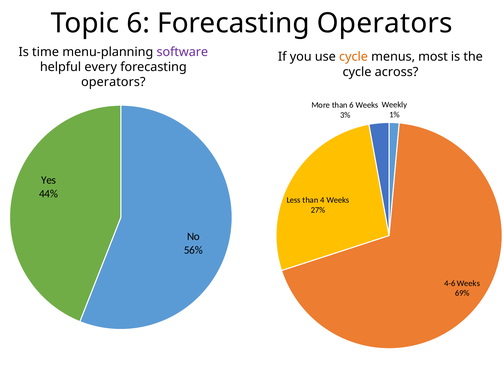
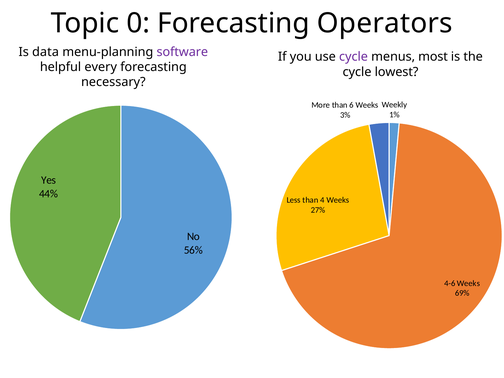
Topic 6: 6 -> 0 (138, 23)
time: time -> data (46, 52)
cycle colour: orange -> purple (354, 57)
across: across -> lowest (397, 72)
operators: operators -> necessary (113, 82)
